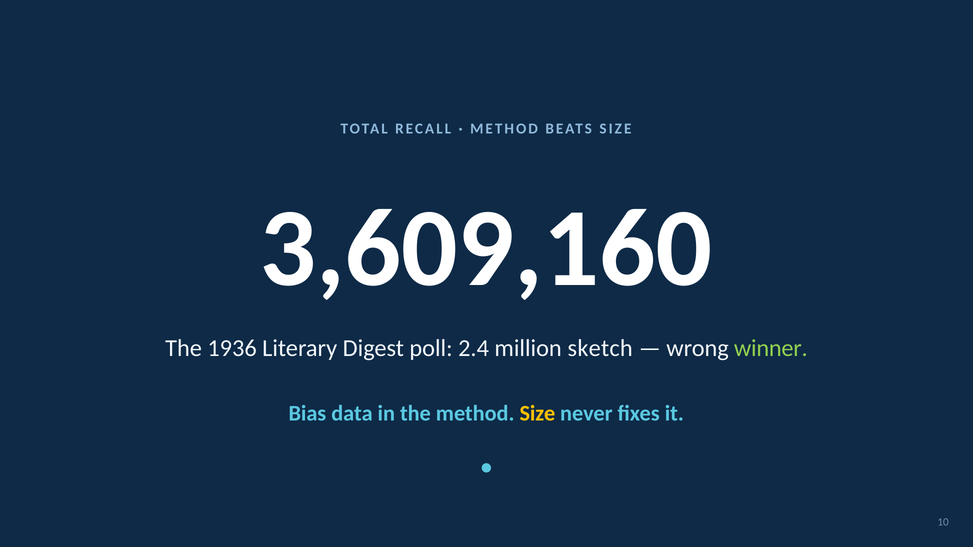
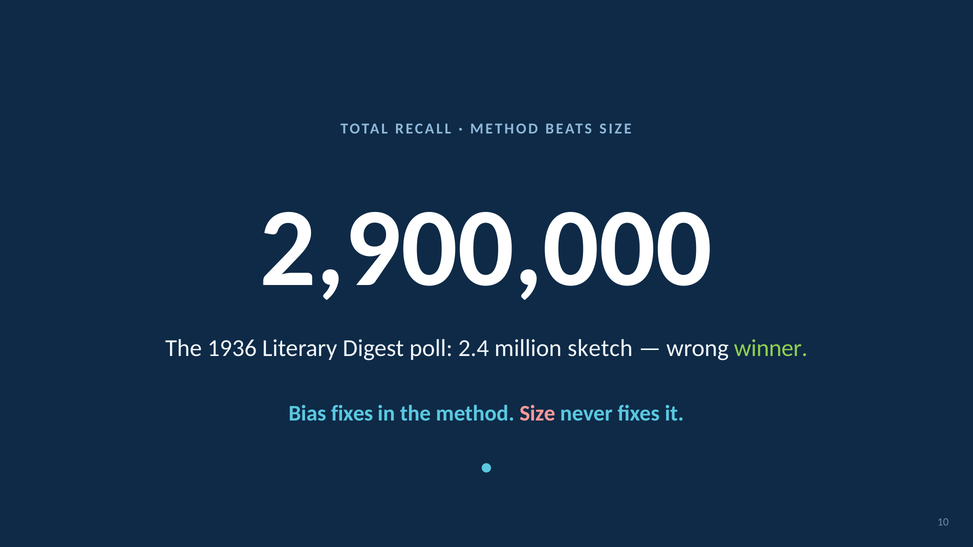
3,609,160: 3,609,160 -> 2,900,000 (486, 249)
Bias data: data -> fixes (352, 414)
Size colour: yellow -> pink (537, 414)
